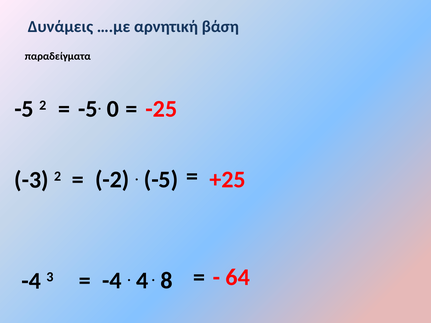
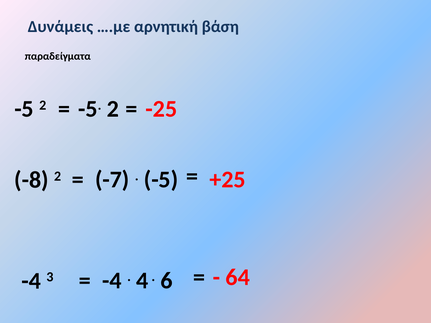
0: 0 -> 2 (113, 109)
-3: -3 -> -8 (31, 180)
-2: -2 -> -7 (112, 180)
8: 8 -> 6 (167, 281)
